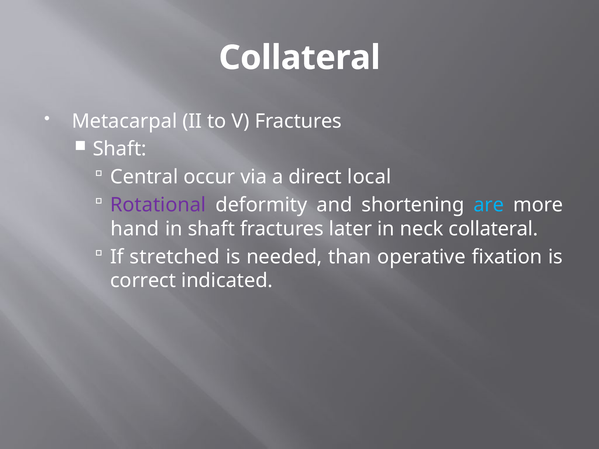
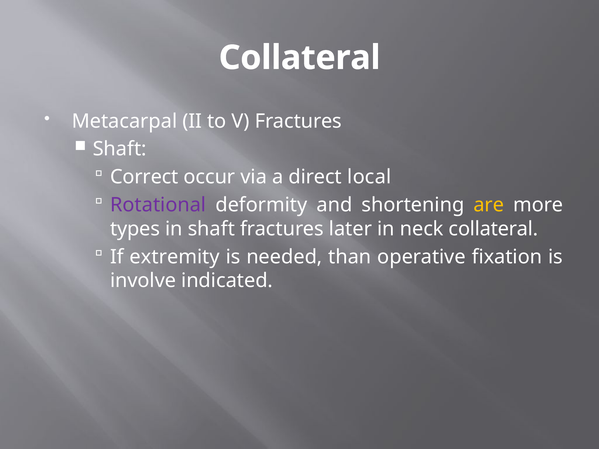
Central: Central -> Correct (144, 177)
are colour: light blue -> yellow (489, 205)
hand: hand -> types (135, 229)
stretched: stretched -> extremity (175, 257)
correct: correct -> involve (143, 281)
